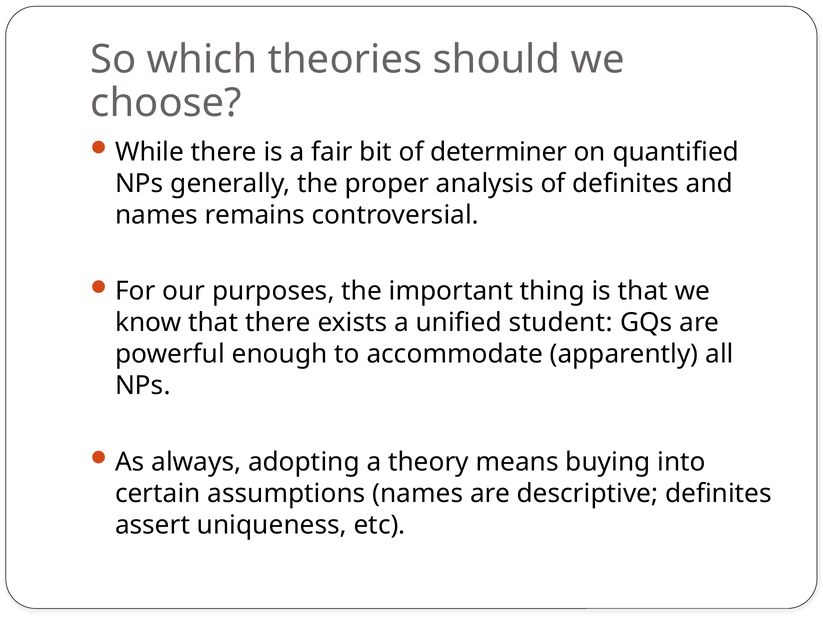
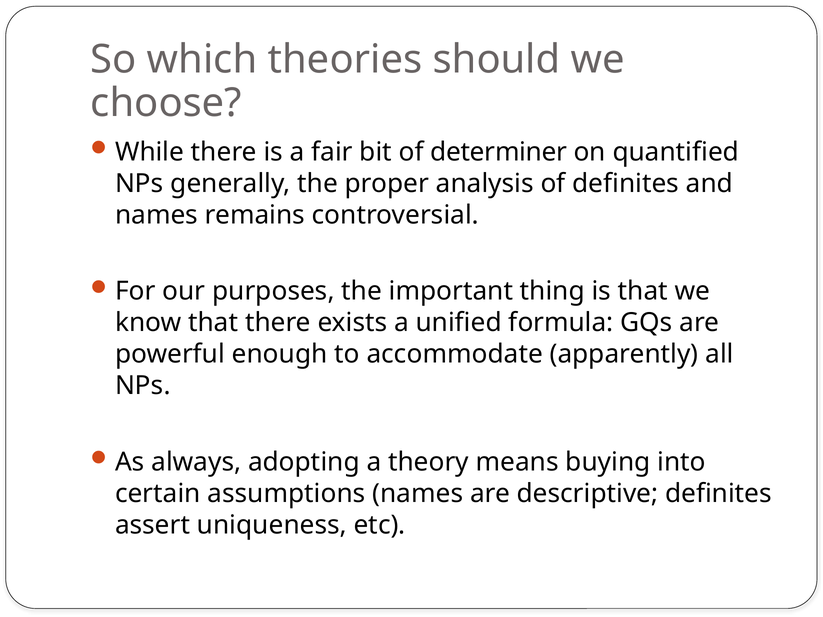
student: student -> formula (561, 323)
